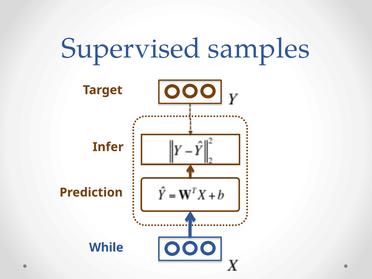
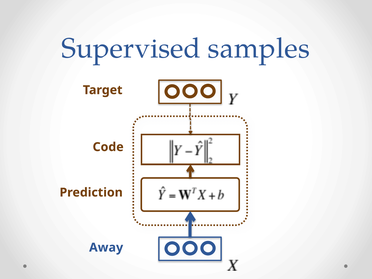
Infer: Infer -> Code (108, 147)
While: While -> Away (106, 248)
